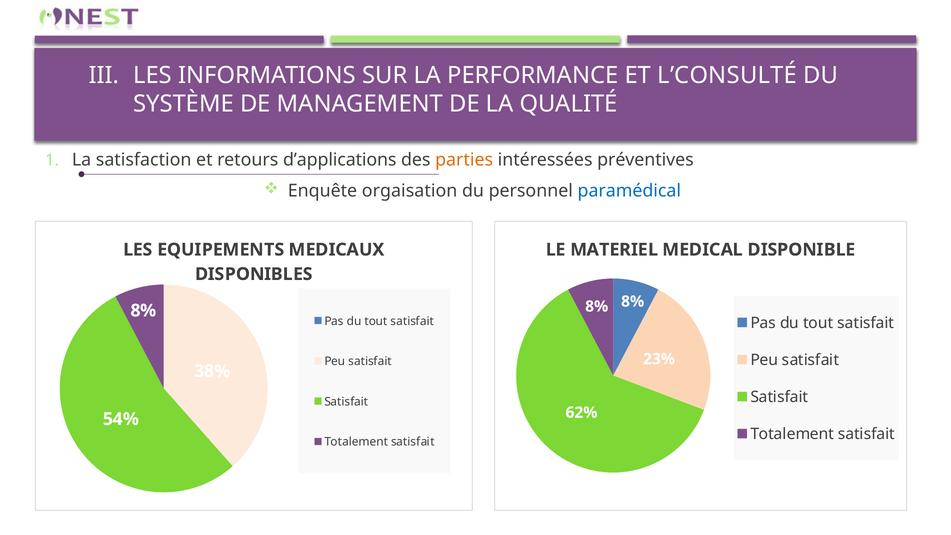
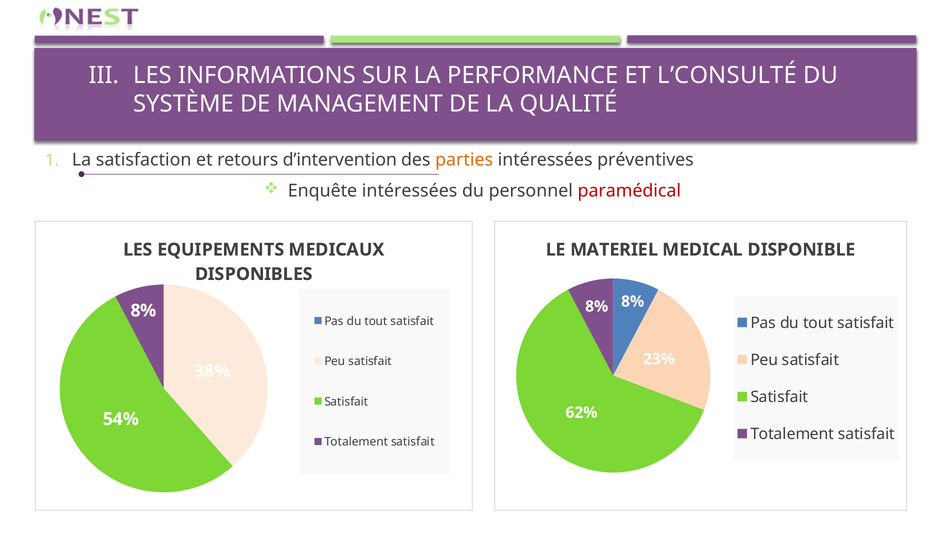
d’applications: d’applications -> d’intervention (340, 160)
Enquête orgaisation: orgaisation -> intéressées (410, 191)
paramédical colour: blue -> red (629, 191)
